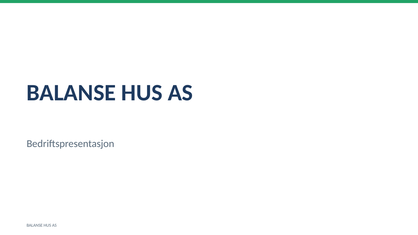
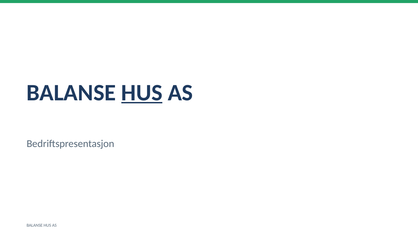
HUS underline: none -> present (142, 93)
